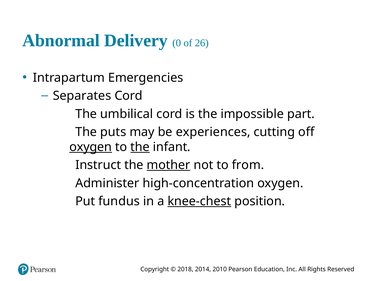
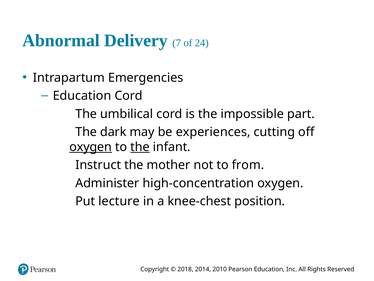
0: 0 -> 7 (177, 43)
26: 26 -> 24 (202, 43)
Separates: Separates -> Education (82, 96)
puts: puts -> dark (113, 132)
mother underline: present -> none (169, 165)
fundus: fundus -> lecture (119, 201)
knee-chest underline: present -> none (199, 201)
